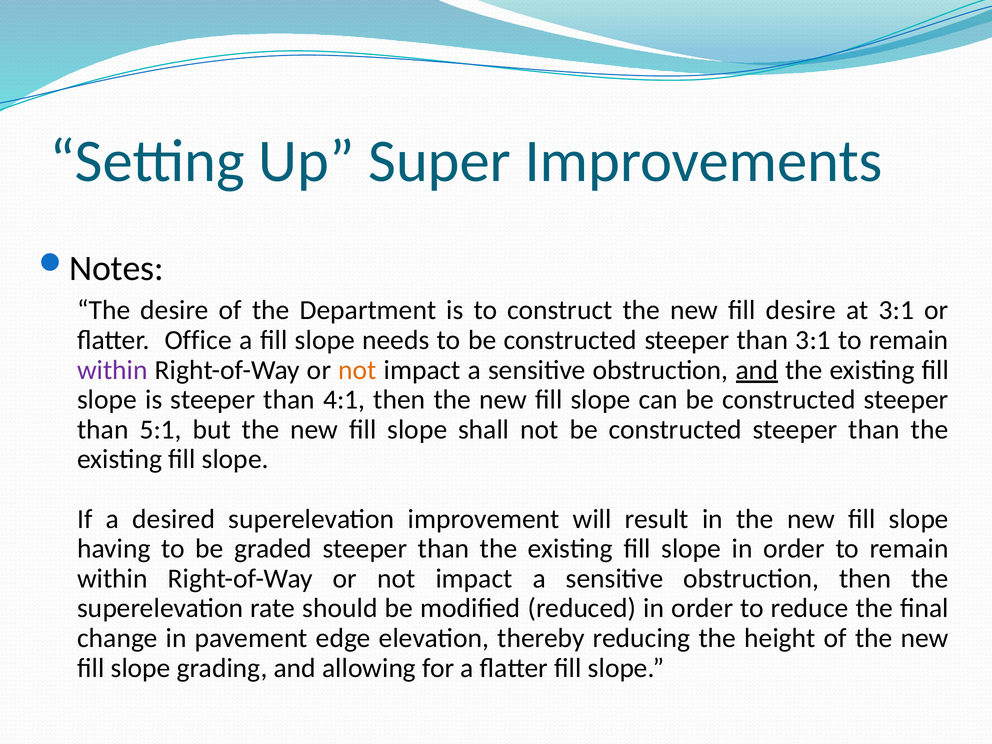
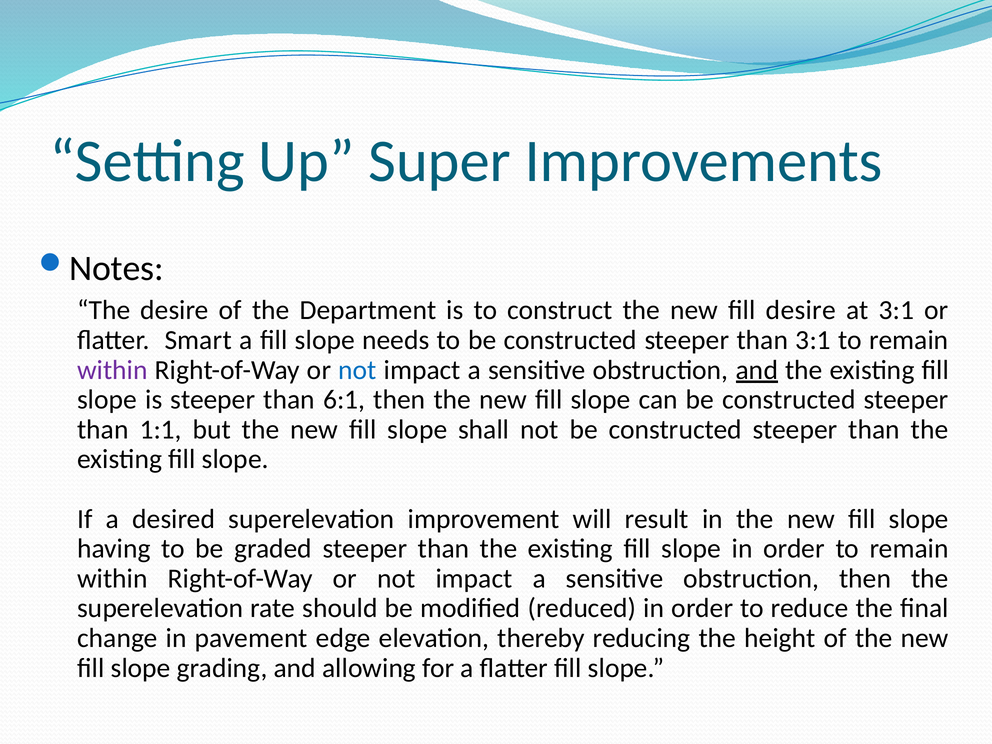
Office: Office -> Smart (198, 340)
not colour: orange -> blue (357, 370)
4:1: 4:1 -> 6:1 (344, 400)
5:1: 5:1 -> 1:1 (161, 430)
